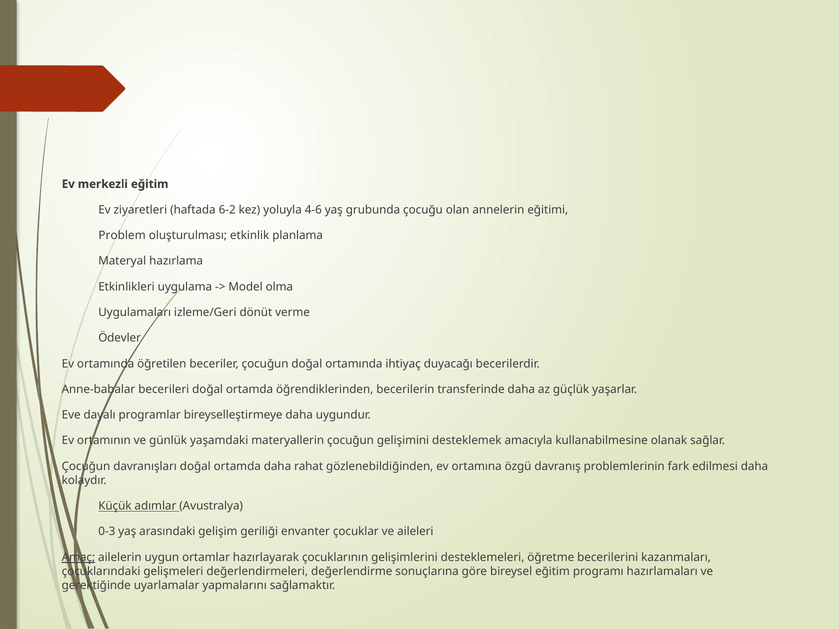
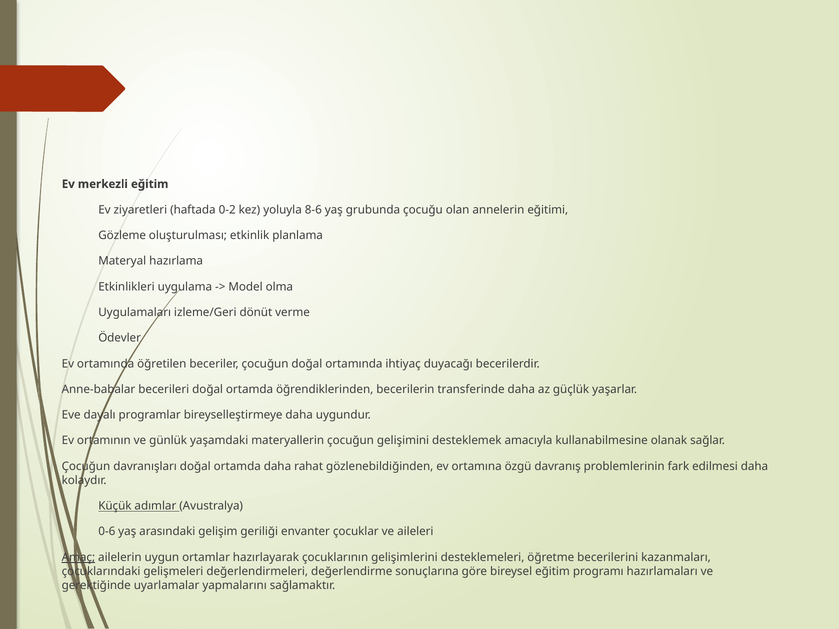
6-2: 6-2 -> 0-2 (227, 210)
4-6: 4-6 -> 8-6 (313, 210)
Problem: Problem -> Gözleme (122, 235)
0-3: 0-3 -> 0-6 (107, 532)
